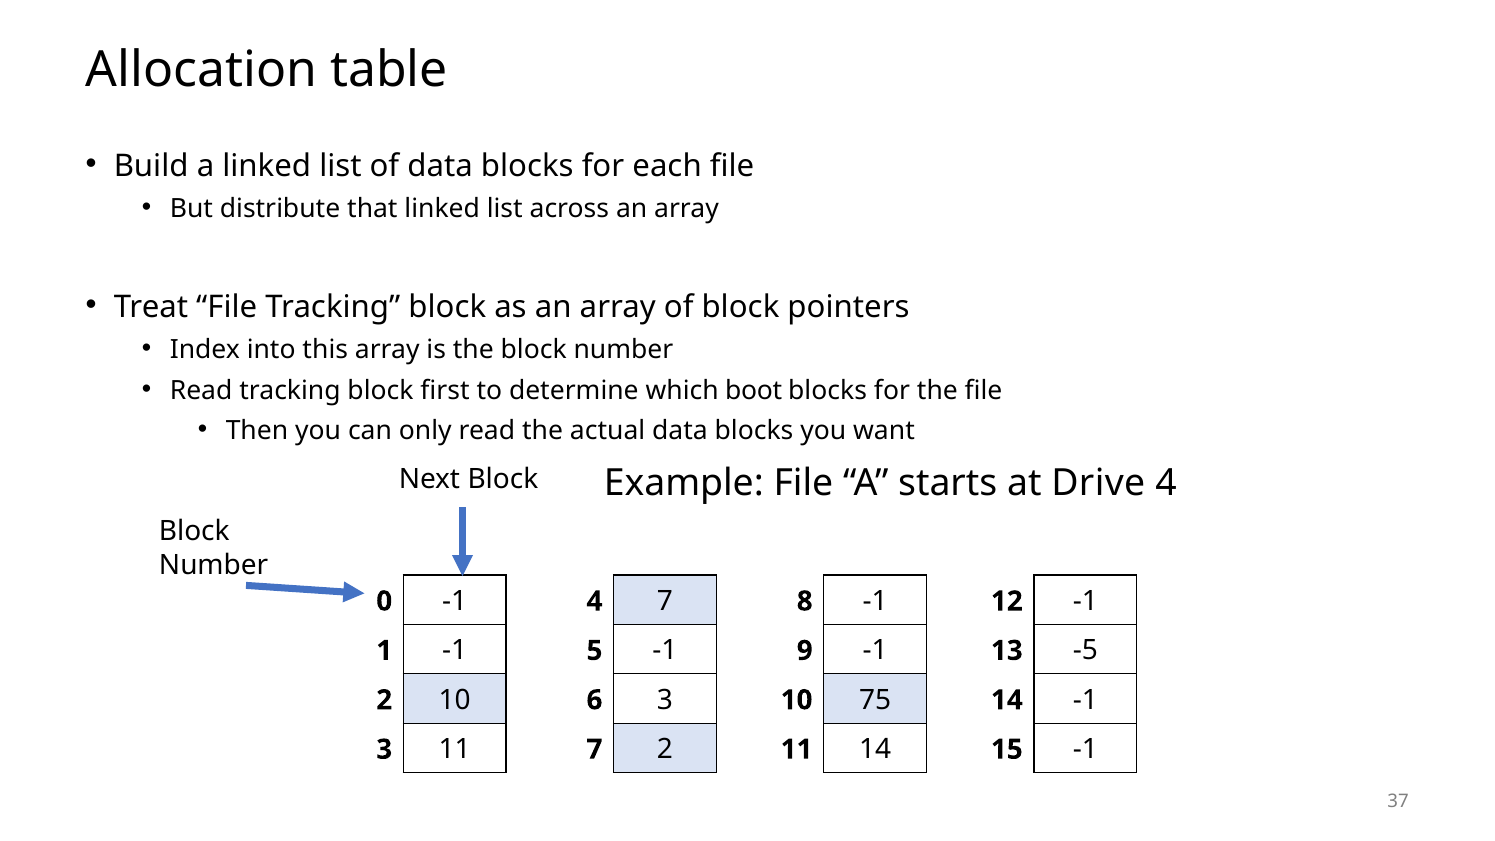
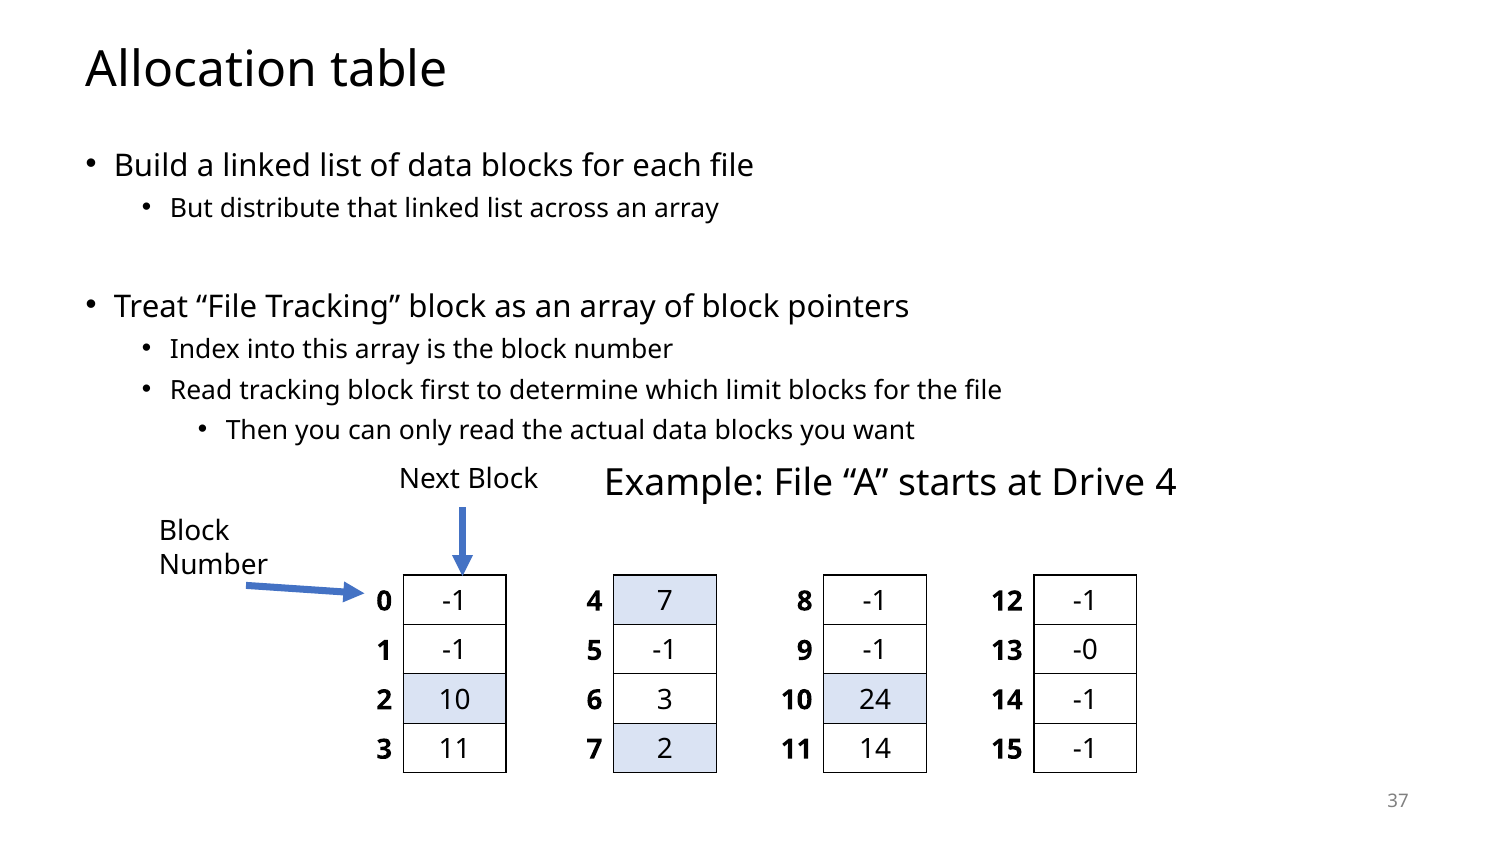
boot: boot -> limit (753, 391)
-5: -5 -> -0 (1085, 651)
75: 75 -> 24 (875, 700)
